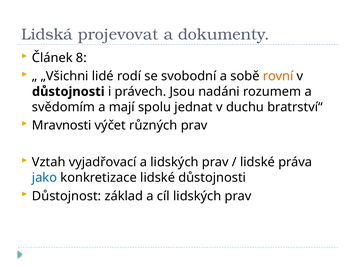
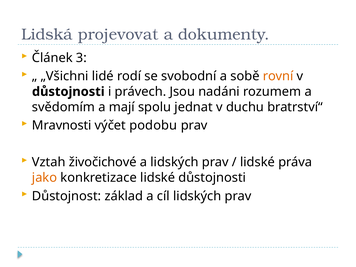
8: 8 -> 3 (81, 58)
různých: různých -> podobu (153, 125)
vyjadřovací: vyjadřovací -> živočichové (103, 162)
jako colour: blue -> orange (45, 178)
